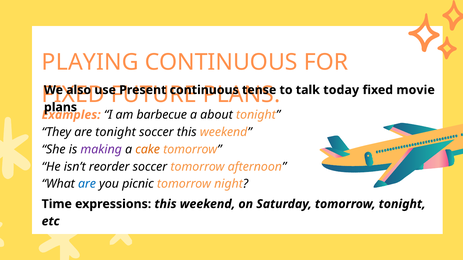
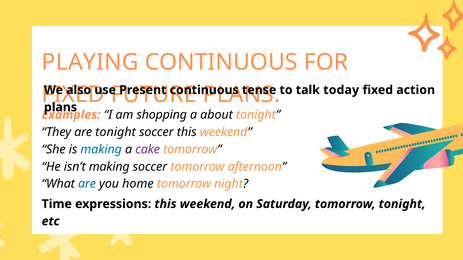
movie: movie -> action (416, 90)
barbecue: barbecue -> shopping (162, 115)
making colour: purple -> blue (101, 150)
cake colour: orange -> purple (148, 150)
isn’t reorder: reorder -> making (109, 167)
picnic: picnic -> home (138, 184)
